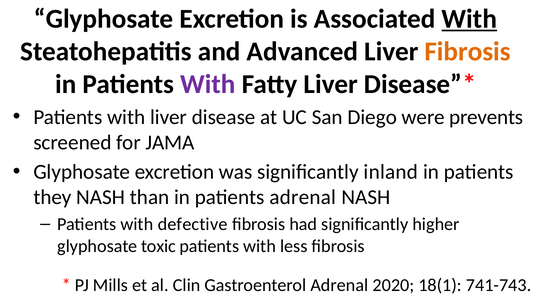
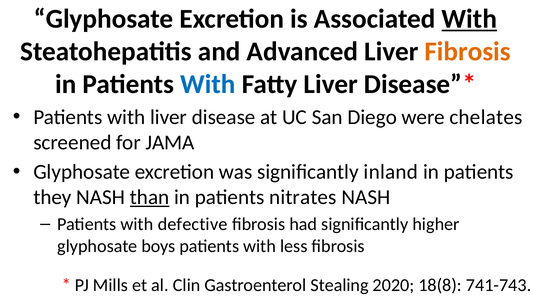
With colour: purple -> blue (208, 84)
prevents: prevents -> chelates (486, 117)
than underline: none -> present (150, 198)
patients adrenal: adrenal -> nitrates (303, 198)
toxic: toxic -> boys (158, 246)
Gastroenterol Adrenal: Adrenal -> Stealing (340, 286)
18(1: 18(1 -> 18(8 (440, 286)
